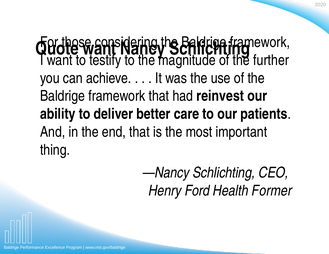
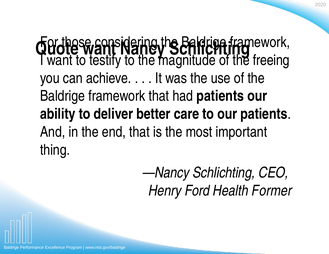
further: further -> freeing (271, 60)
had reinvest: reinvest -> patients (220, 96)
